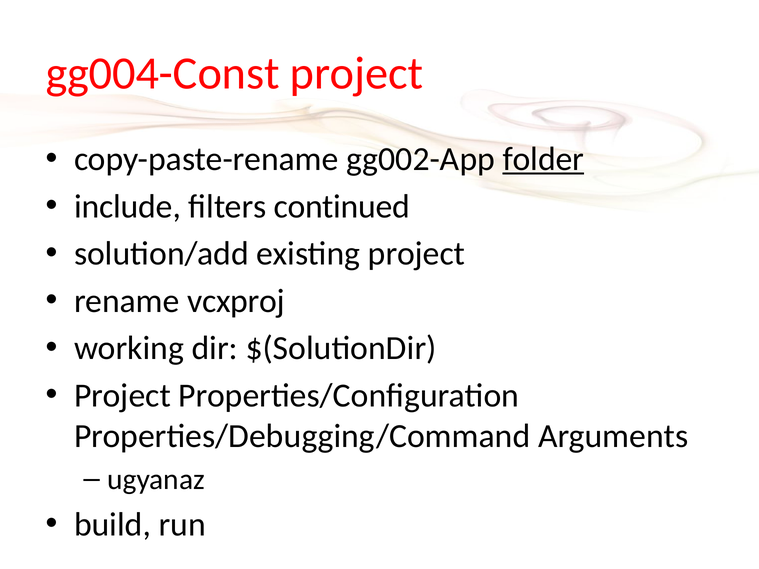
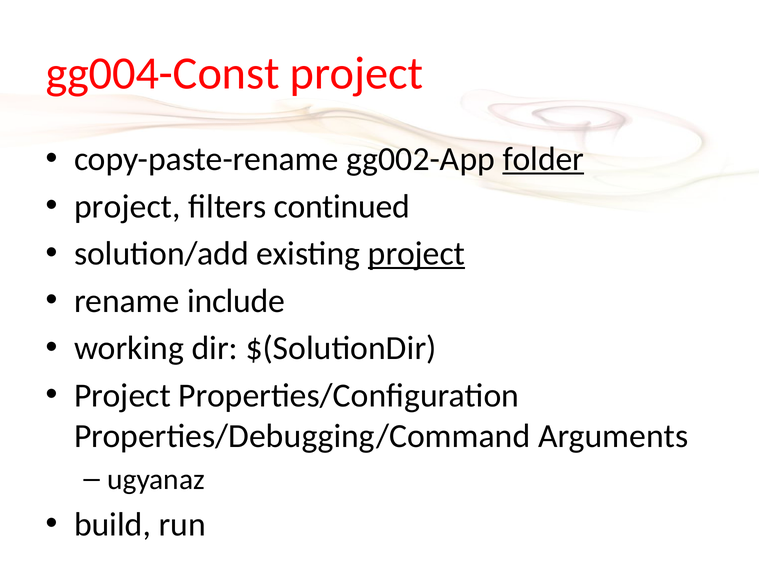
include: include -> project (127, 207)
project underline: none -> present (417, 254)
vcxproj: vcxproj -> include (236, 301)
